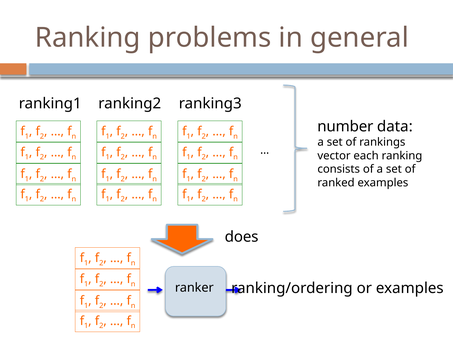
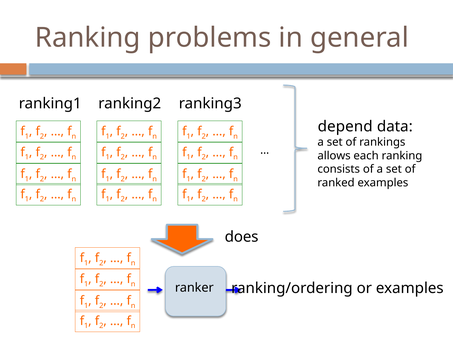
number: number -> depend (345, 127)
vector: vector -> allows (334, 156)
